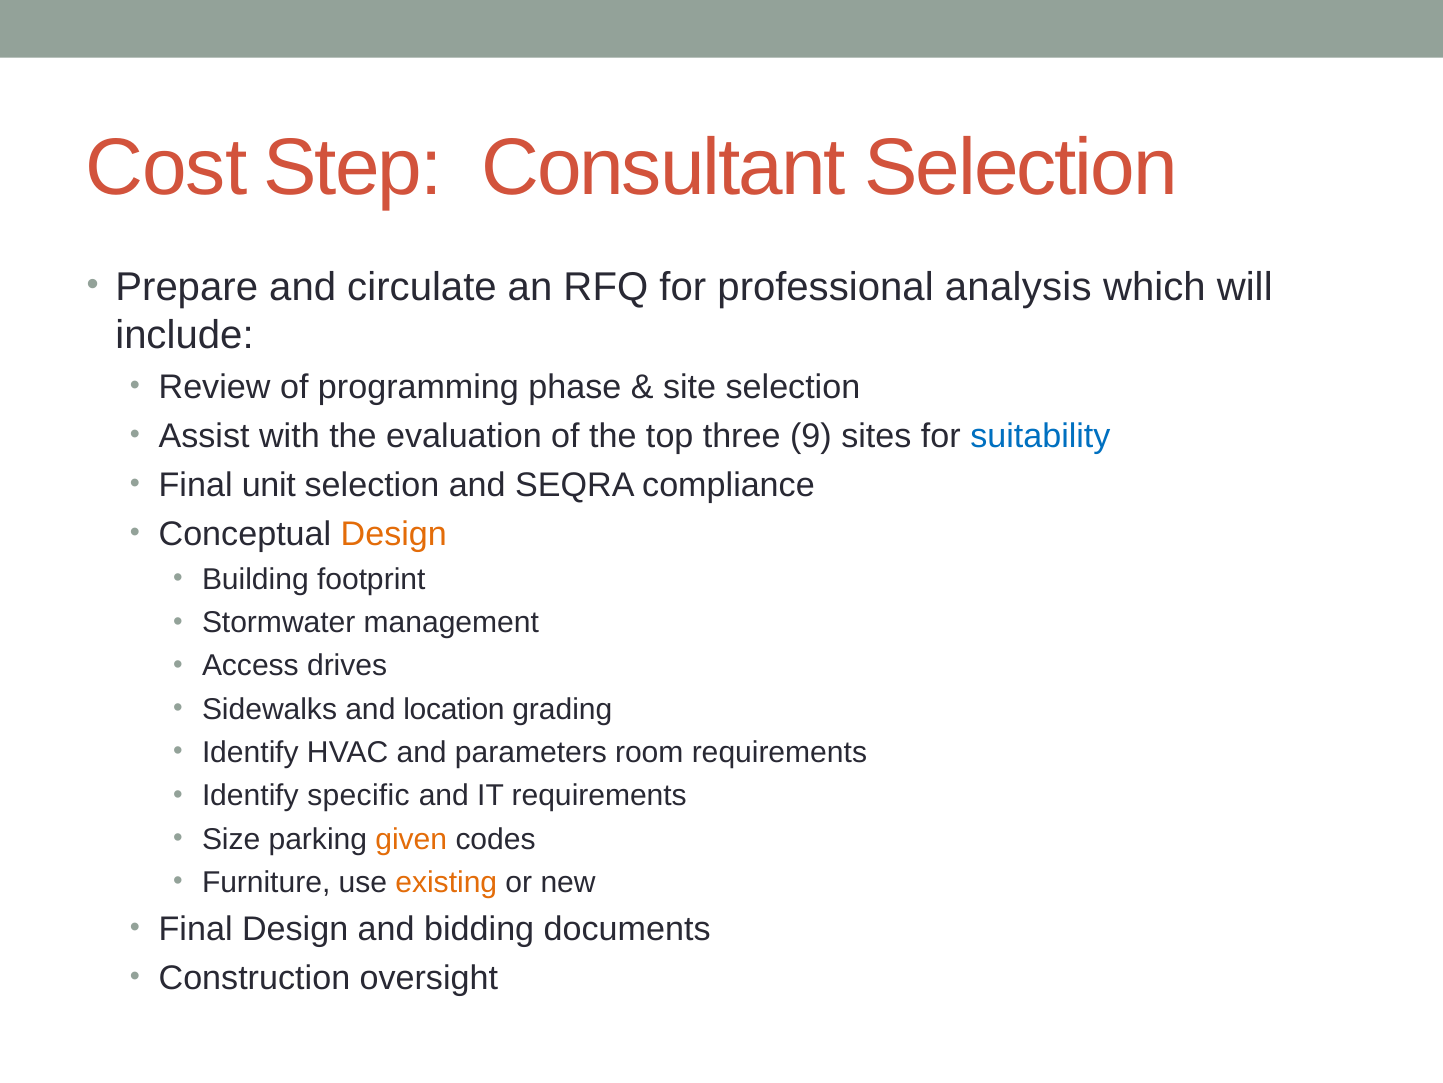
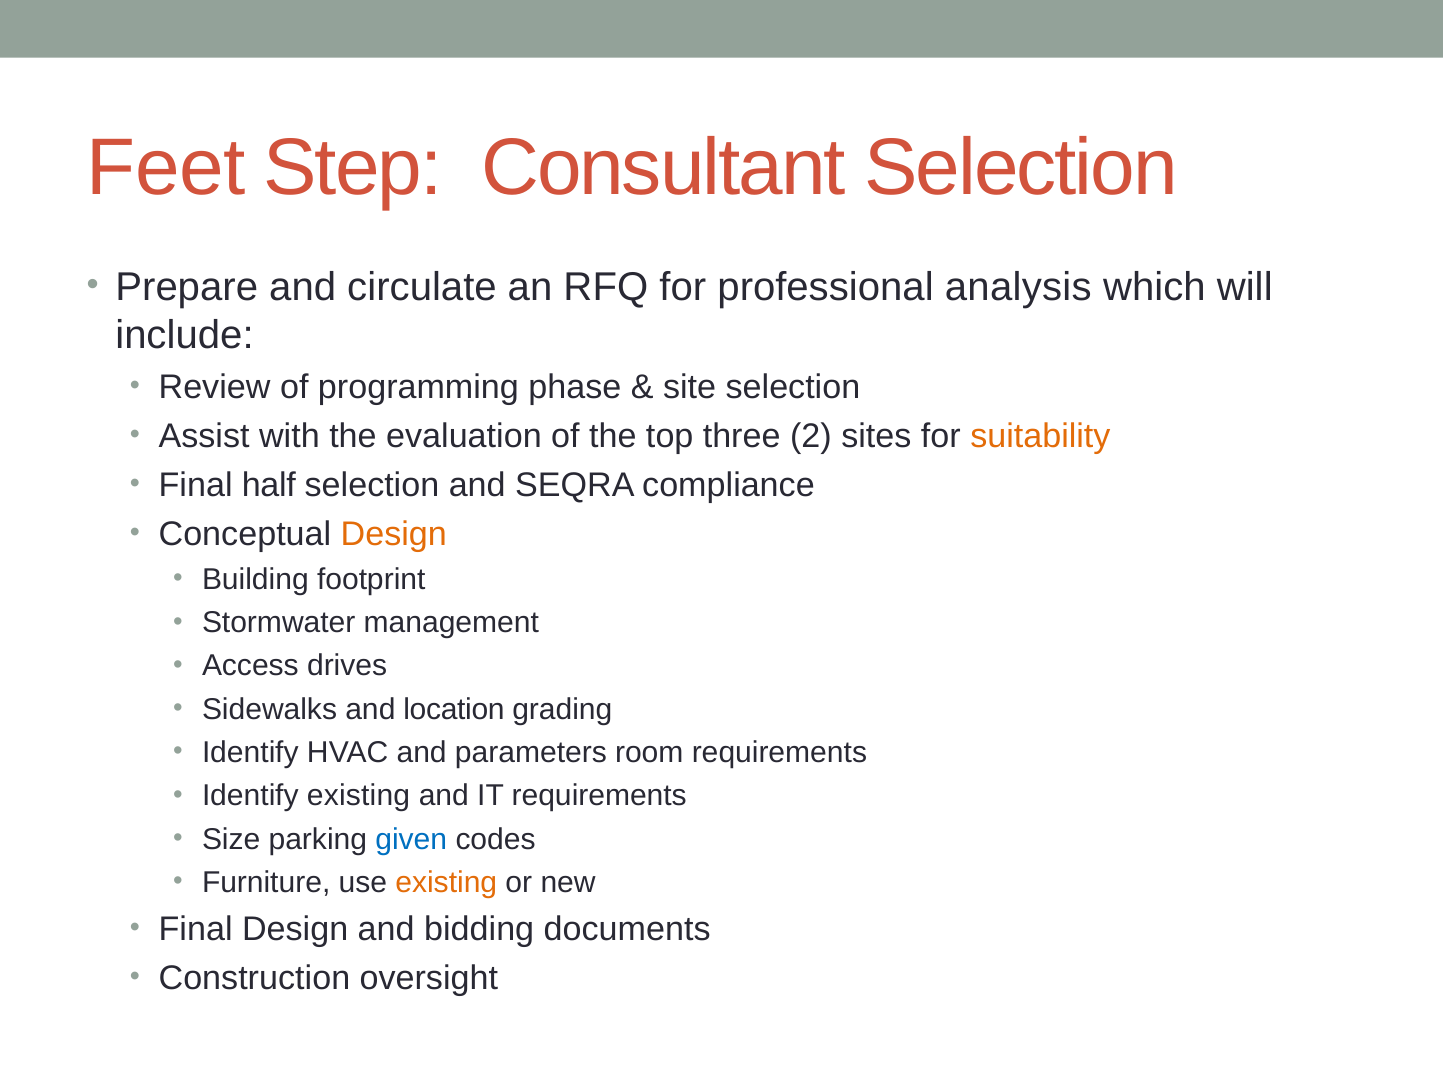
Cost: Cost -> Feet (166, 168)
9: 9 -> 2 (811, 436)
suitability colour: blue -> orange (1040, 436)
unit: unit -> half (269, 485)
Identify specific: specific -> existing (359, 795)
given colour: orange -> blue (411, 839)
